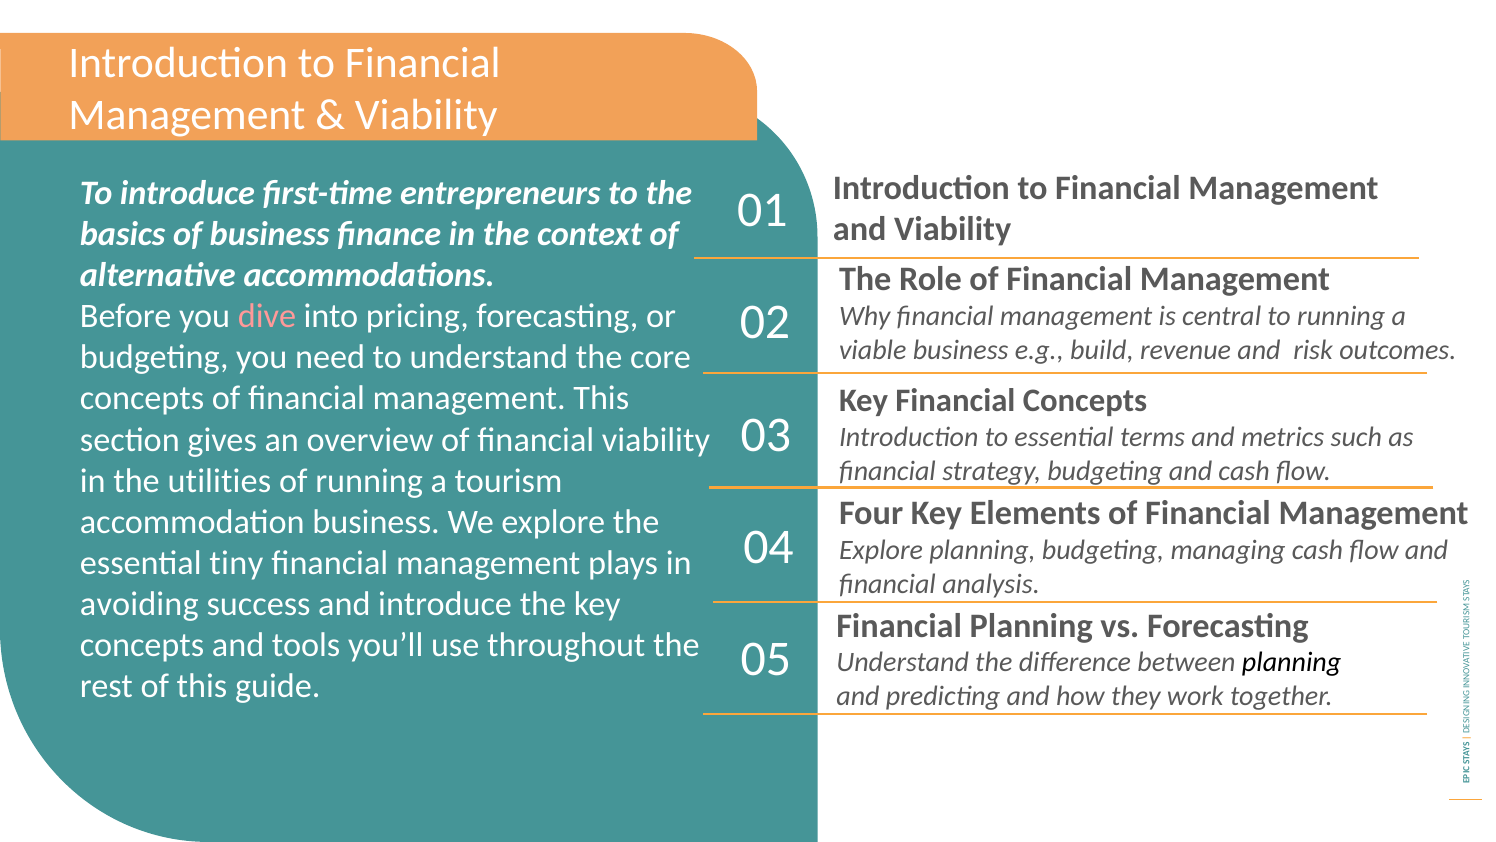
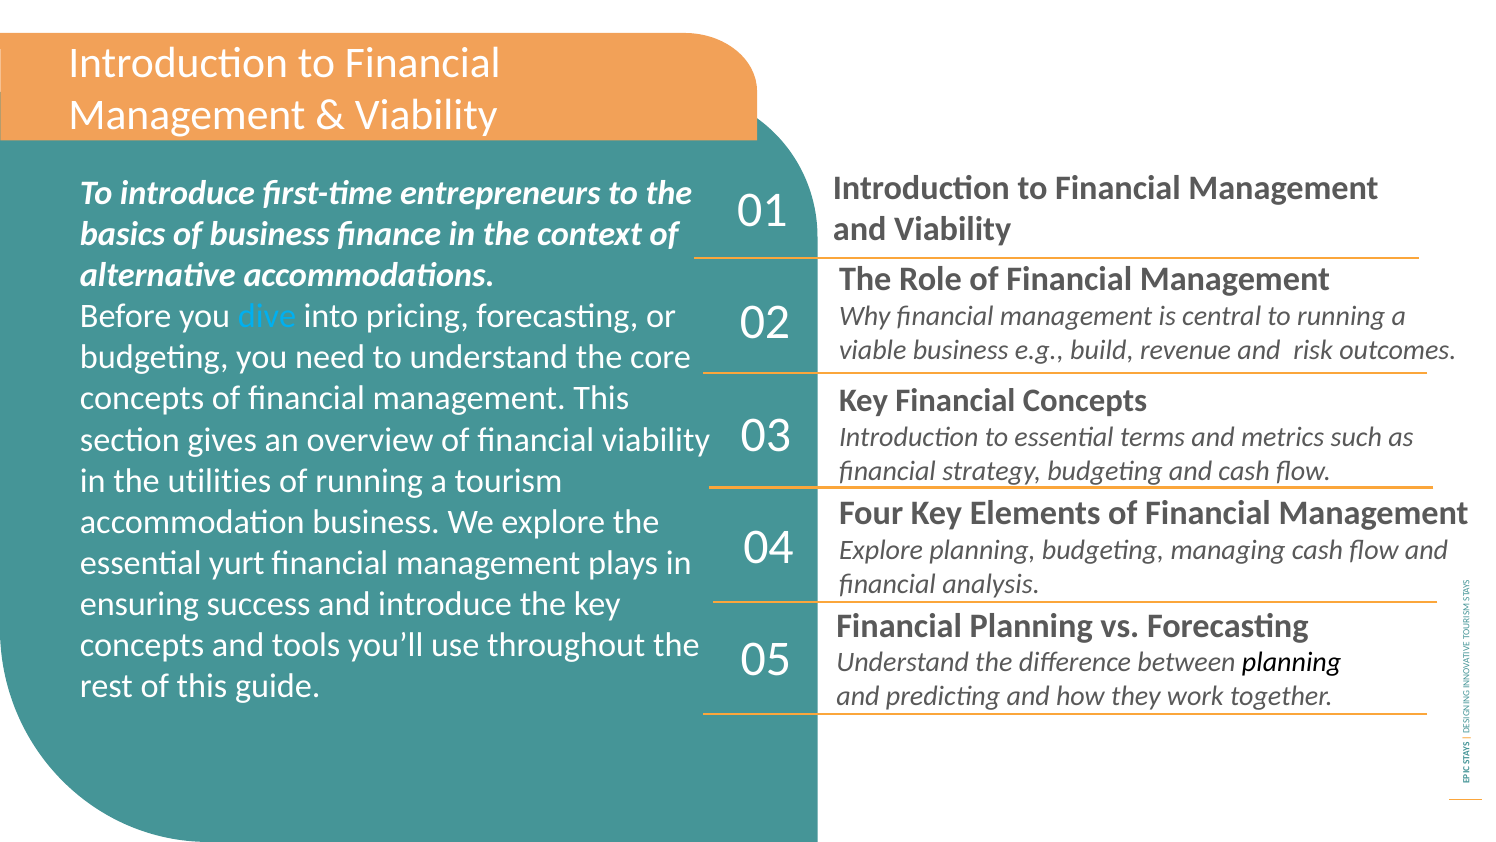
dive colour: pink -> light blue (267, 316)
tiny: tiny -> yurt (237, 563)
avoiding: avoiding -> ensuring (140, 604)
